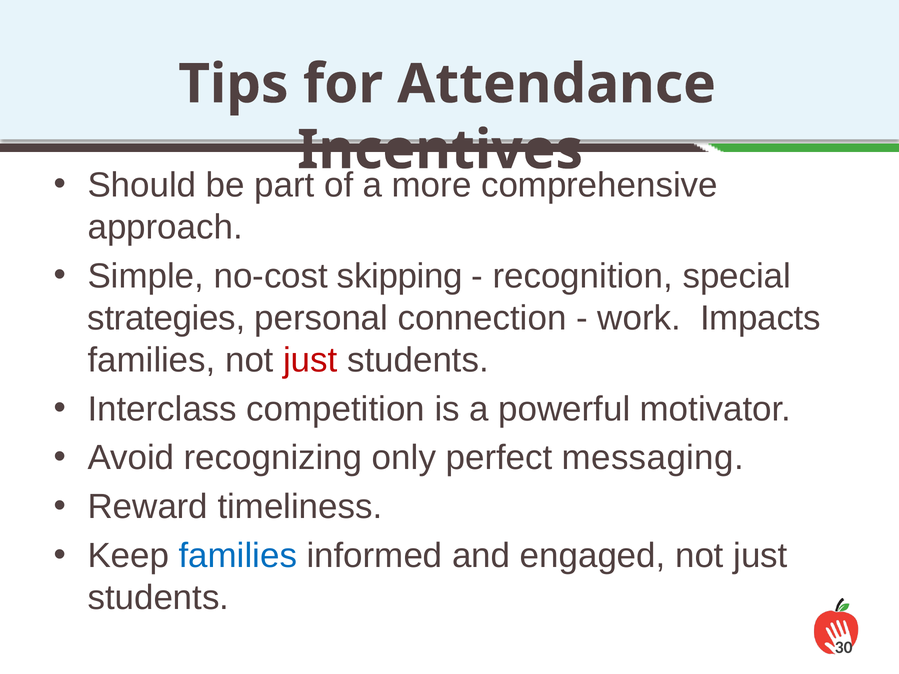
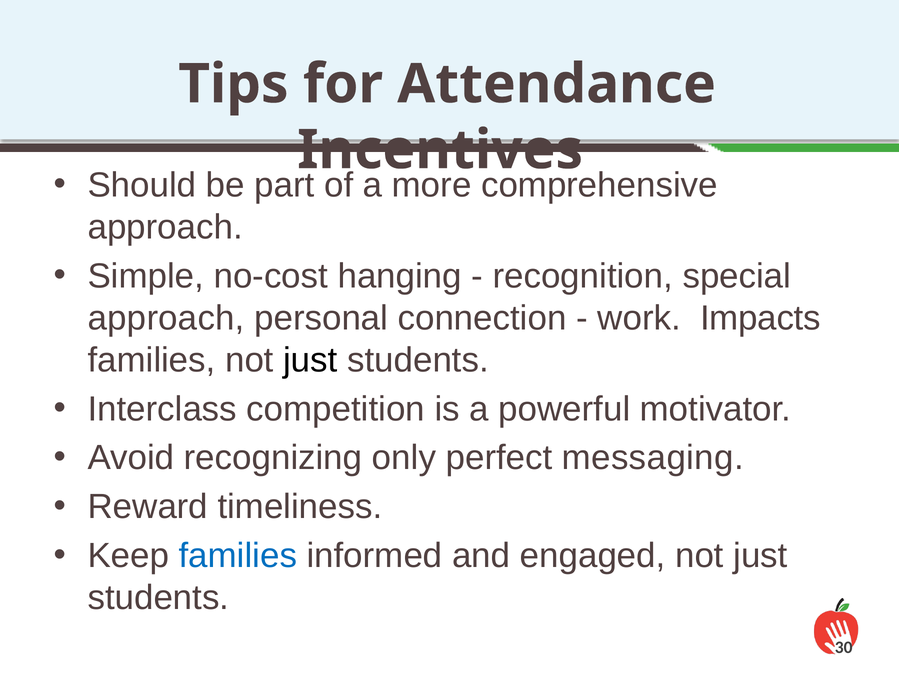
skipping: skipping -> hanging (400, 276)
strategies: strategies -> approach (166, 318)
just colour: red -> black (310, 360)
